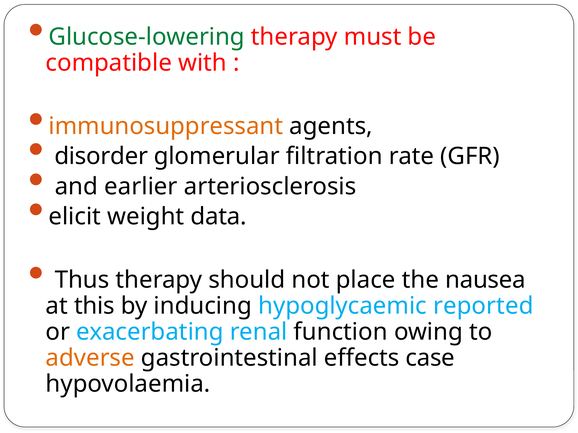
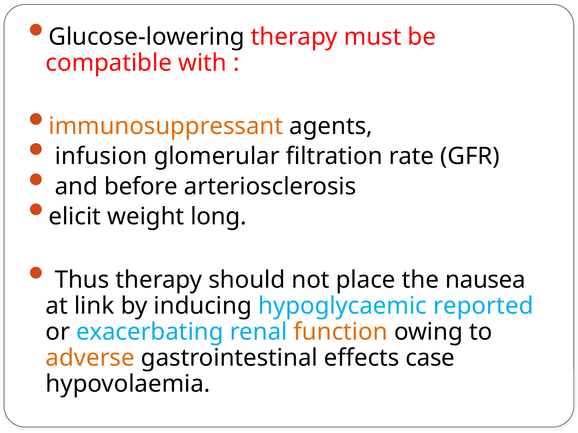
Glucose-lowering colour: green -> black (147, 37)
disorder: disorder -> infusion (101, 157)
earlier: earlier -> before (141, 187)
data: data -> long (219, 217)
this: this -> link (94, 306)
function colour: black -> orange (341, 332)
